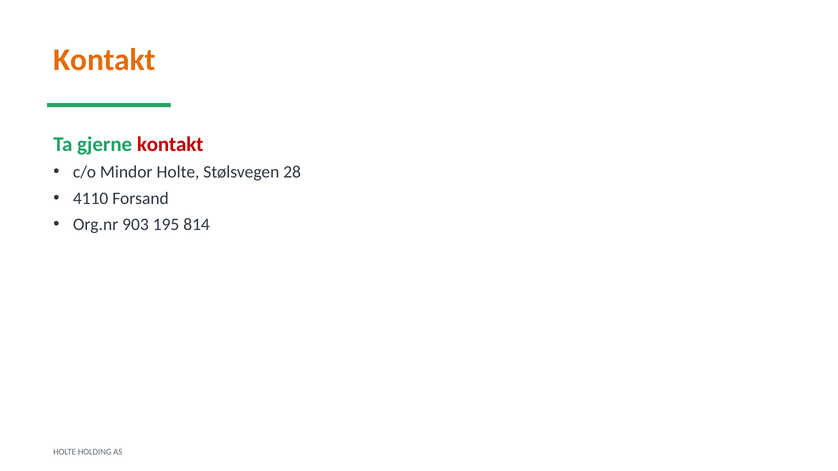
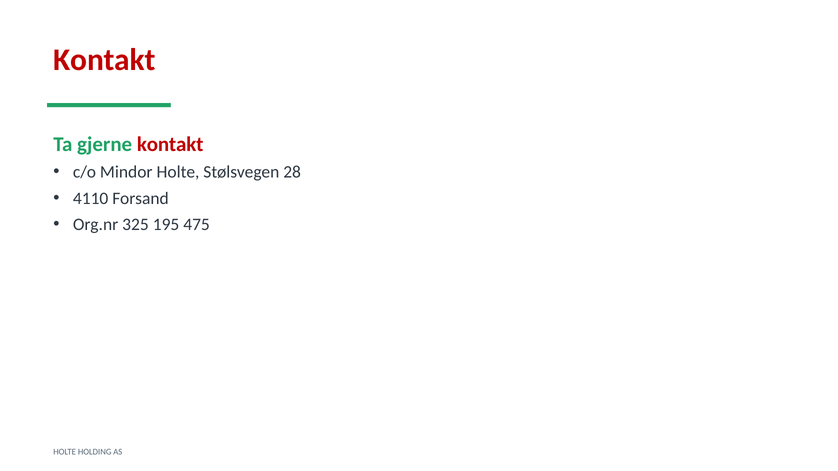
Kontakt colour: orange -> red (104, 60)
903: 903 -> 325 (135, 225)
814: 814 -> 475 (197, 225)
